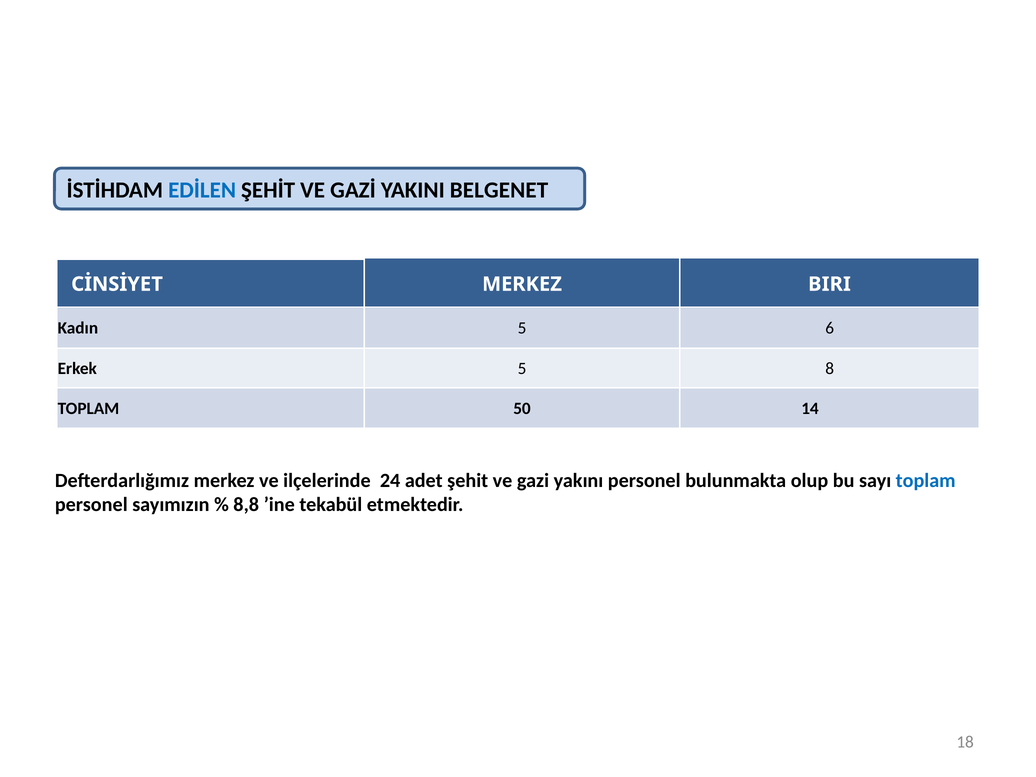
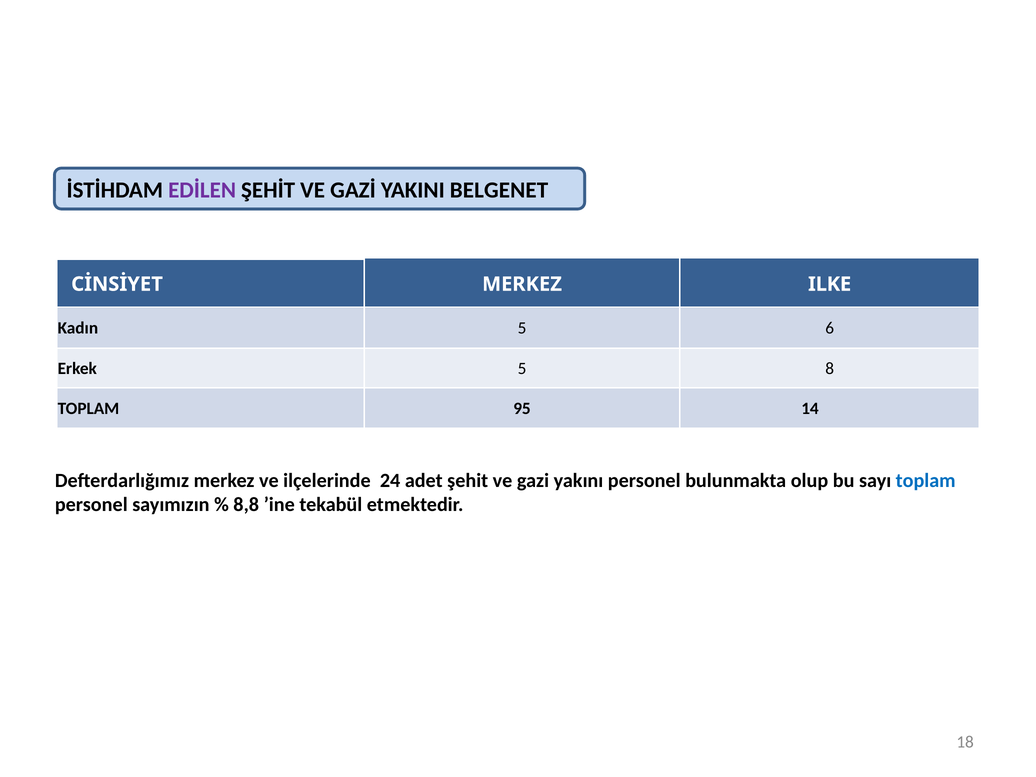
EDİLEN colour: blue -> purple (202, 190)
BIRI: BIRI -> ILKE (830, 284)
50: 50 -> 95 (522, 409)
